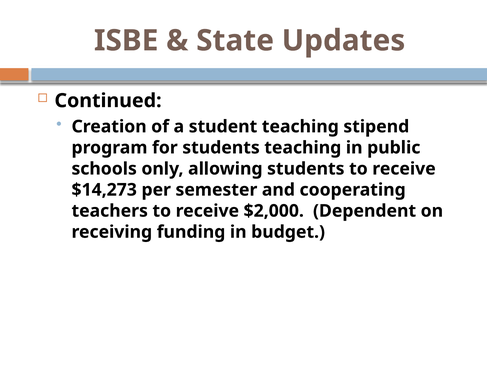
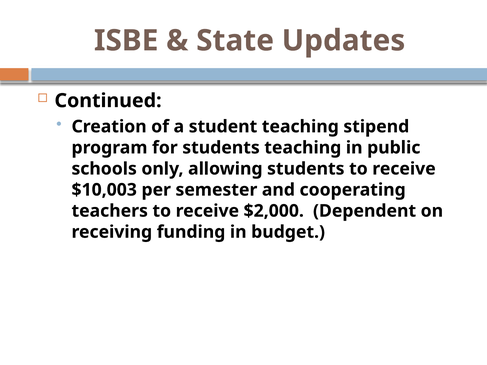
$14,273: $14,273 -> $10,003 (104, 190)
